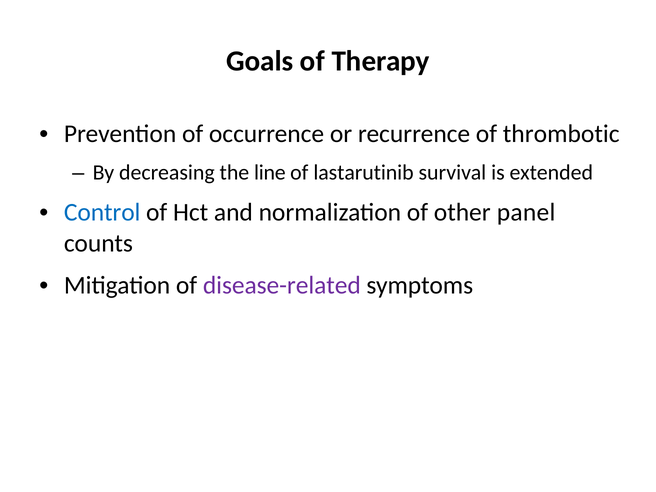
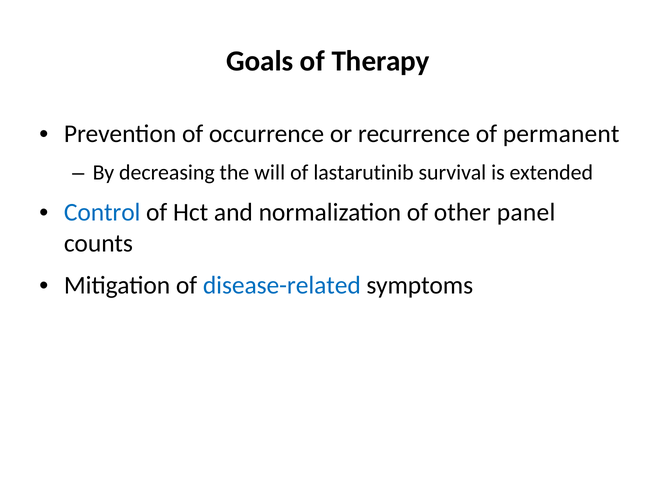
thrombotic: thrombotic -> permanent (561, 134)
line: line -> will (270, 173)
disease-related colour: purple -> blue (282, 285)
